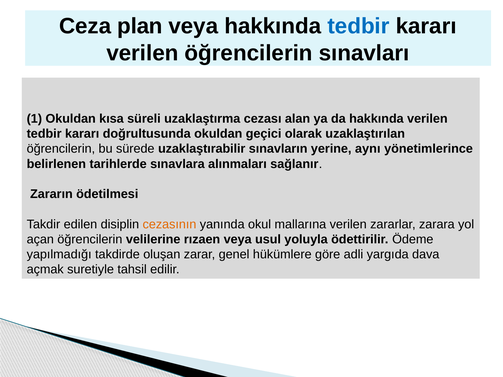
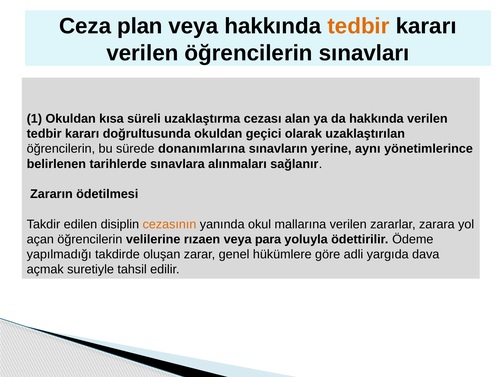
tedbir colour: blue -> orange (359, 26)
uzaklaştırabilir: uzaklaştırabilir -> donanımlarına (202, 149)
usul: usul -> para (268, 239)
